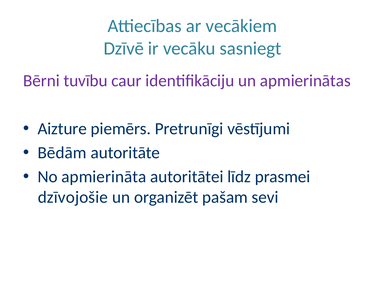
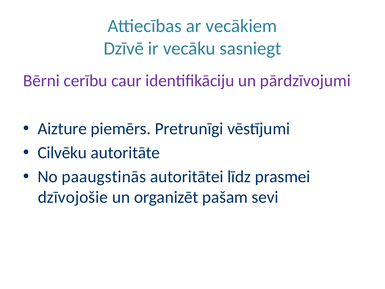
tuvību: tuvību -> cerību (86, 81)
apmierinātas: apmierinātas -> pārdzīvojumi (305, 81)
Bēdām: Bēdām -> Cilvēku (62, 153)
apmierināta: apmierināta -> paaugstinās (104, 177)
